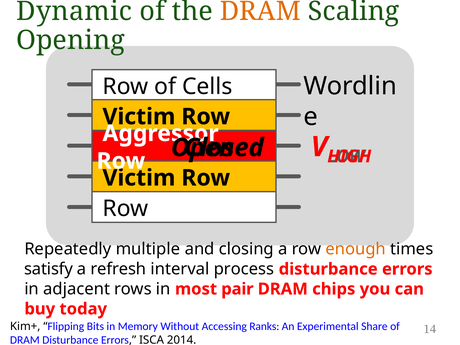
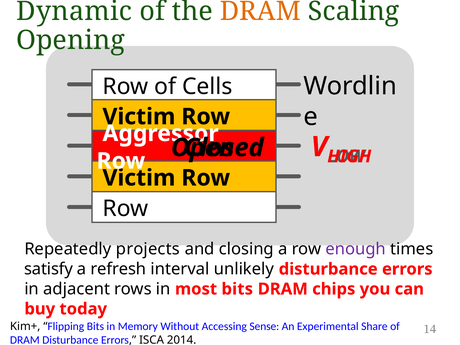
multiple: multiple -> projects (148, 249)
enough colour: orange -> purple (356, 249)
process: process -> unlikely (244, 269)
most pair: pair -> bits (237, 289)
Ranks: Ranks -> Sense (264, 326)
